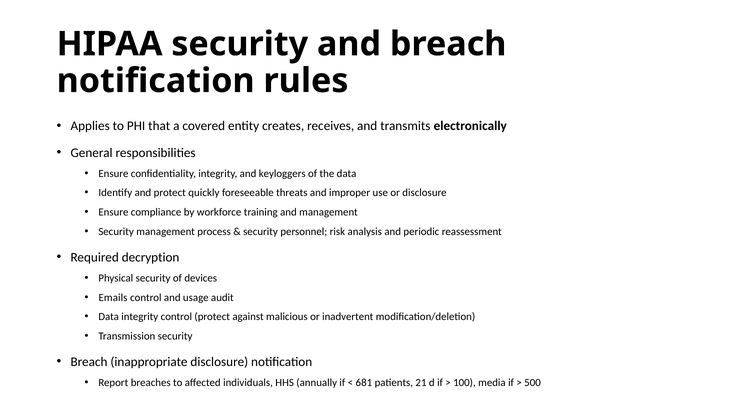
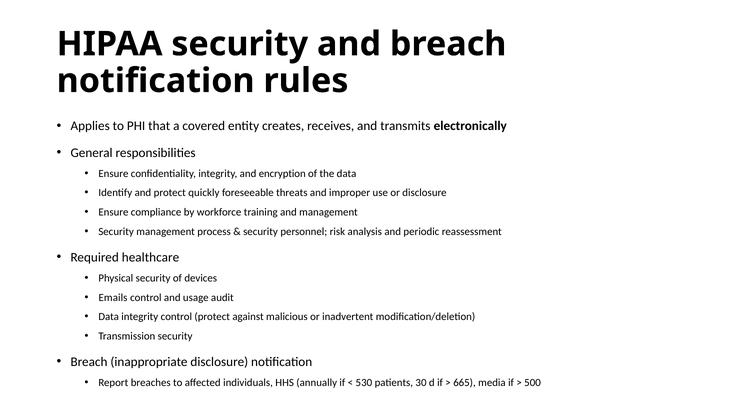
keyloggers: keyloggers -> encryption (282, 173)
decryption: decryption -> healthcare (151, 257)
681: 681 -> 530 (364, 382)
21: 21 -> 30 (421, 382)
100: 100 -> 665 (464, 382)
